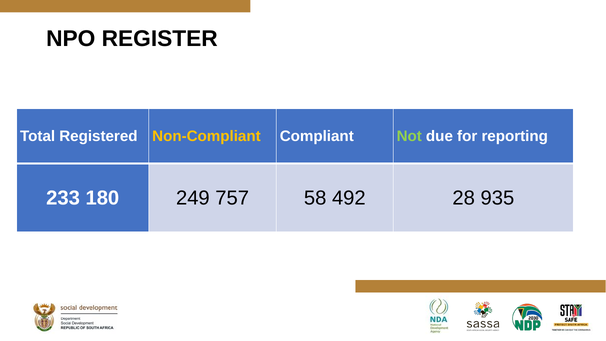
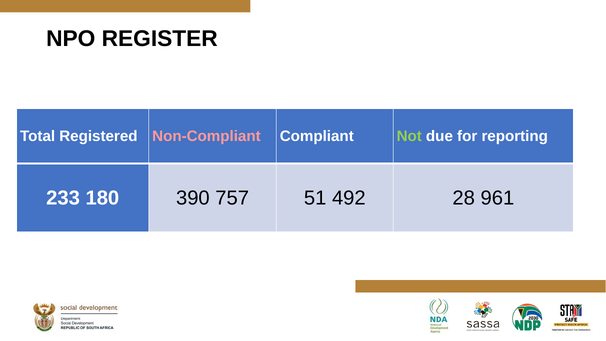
Non-Compliant colour: yellow -> pink (206, 136)
249: 249 -> 390 (193, 198)
58: 58 -> 51 (315, 198)
935: 935 -> 961 (497, 198)
